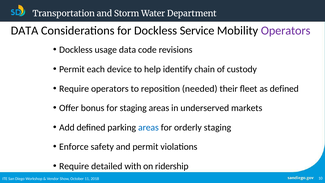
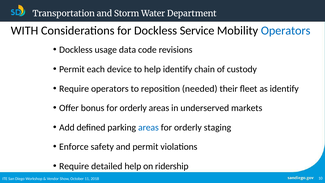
DATA: DATA -> WITH (25, 31)
Operators colour: purple -> blue (286, 31)
as defined: defined -> identify (284, 89)
bonus for staging: staging -> orderly (133, 108)
detailed with: with -> help (133, 166)
